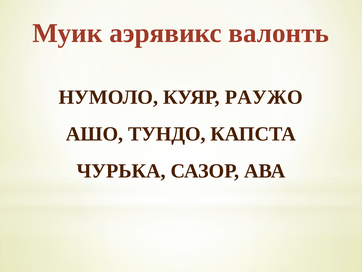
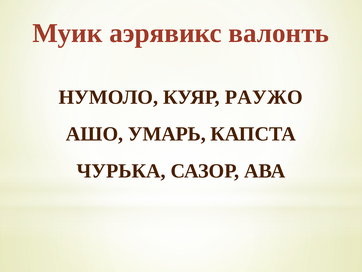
ТУНДО: ТУНДО -> УМАРЬ (167, 134)
